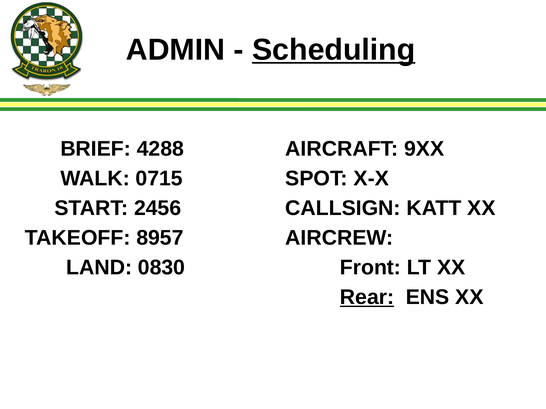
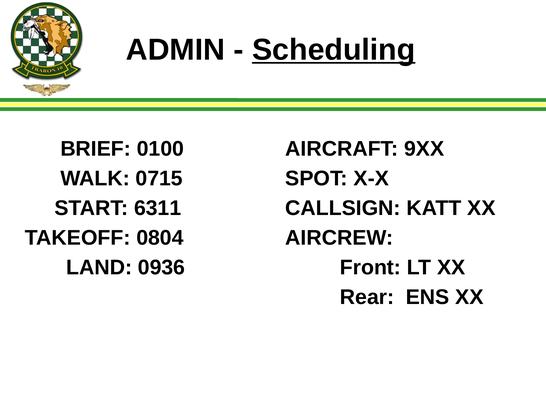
4288: 4288 -> 0100 (160, 149)
2456: 2456 -> 6311 (158, 208)
8957: 8957 -> 0804 (160, 238)
0830: 0830 -> 0936 (162, 268)
Rear underline: present -> none (367, 298)
